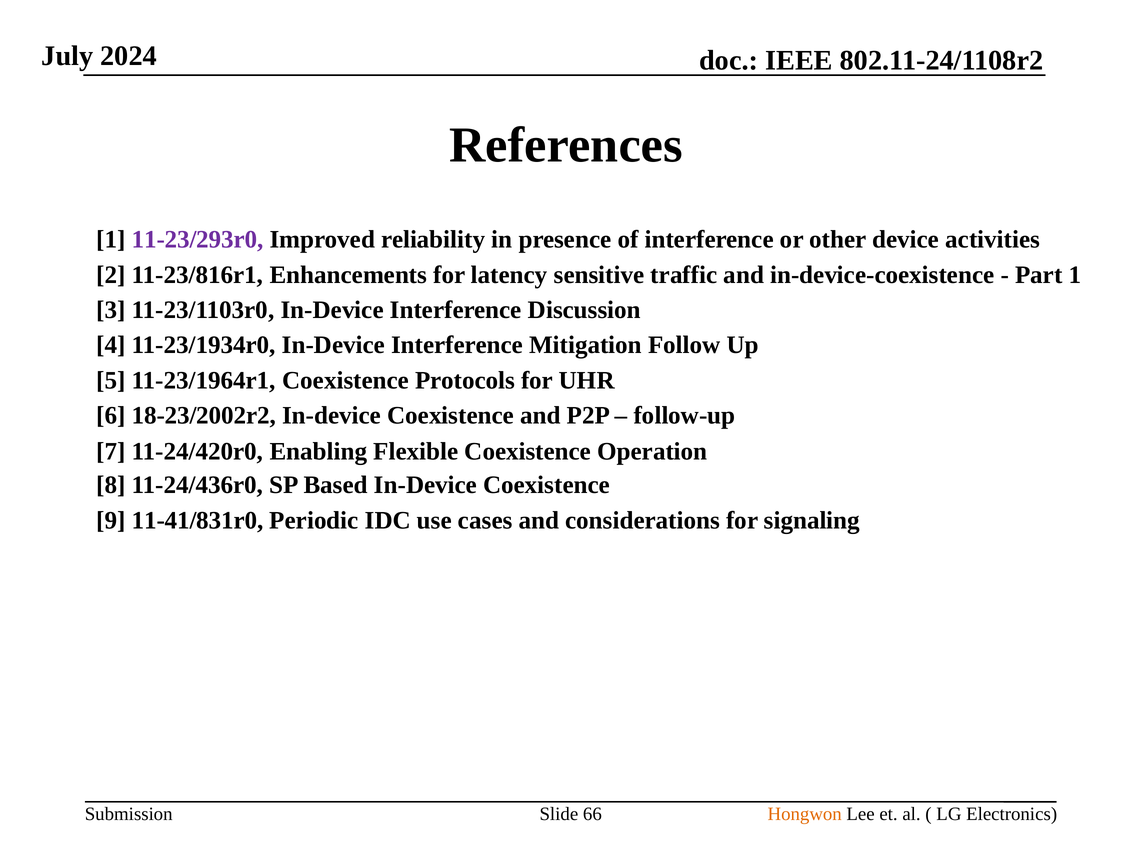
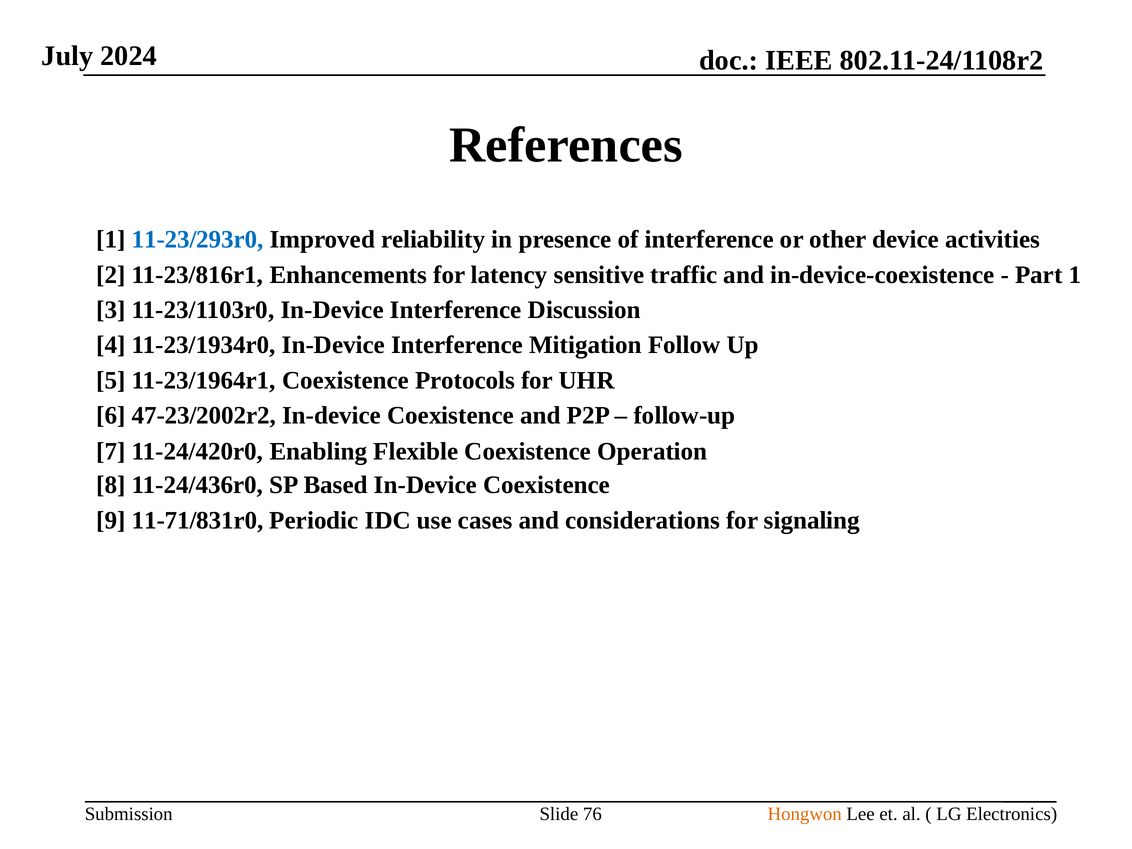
11-23/293r0 colour: purple -> blue (198, 239)
18-23/2002r2: 18-23/2002r2 -> 47-23/2002r2 (204, 416)
11-41/831r0: 11-41/831r0 -> 11-71/831r0 (198, 521)
66: 66 -> 76 (592, 814)
